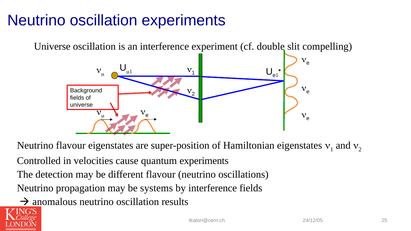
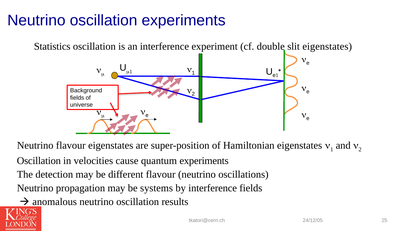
Universe: Universe -> Statistics (52, 46)
slit compelling: compelling -> eigenstates (327, 46)
Controlled: Controlled -> Oscillation (39, 161)
